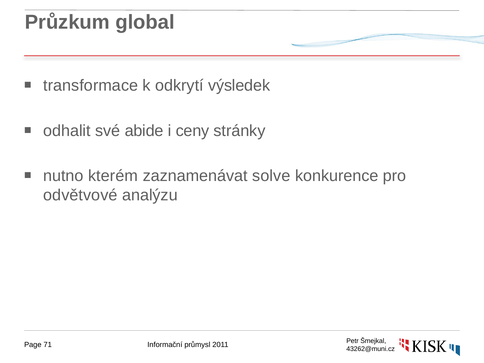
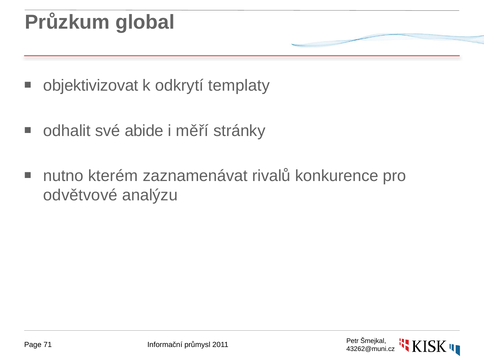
transformace: transformace -> objektivizovat (91, 86)
výsledek: výsledek -> templaty (239, 86)
ceny: ceny -> měří (192, 131)
solve: solve -> rivalů (271, 176)
